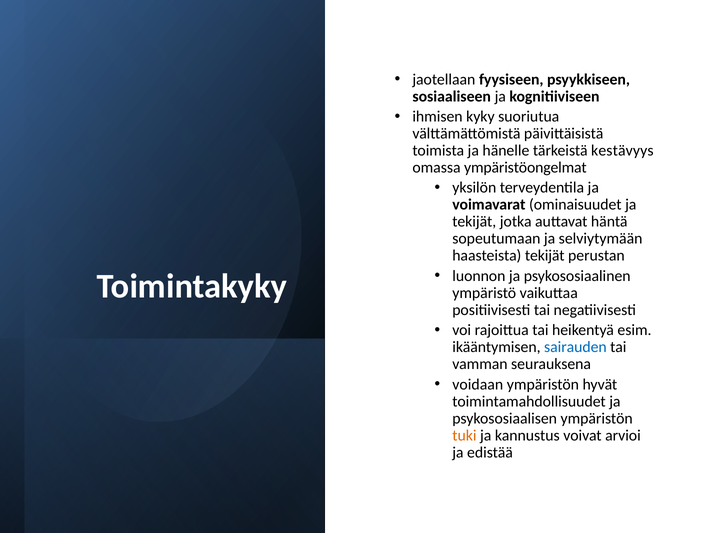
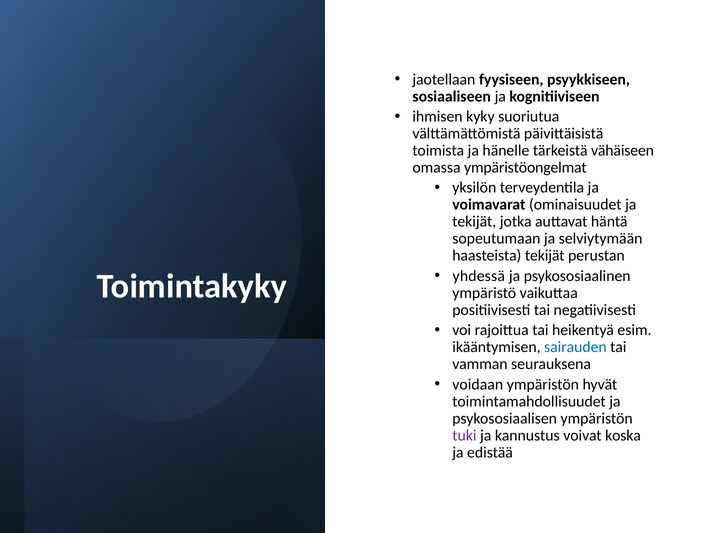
kestävyys: kestävyys -> vähäiseen (622, 150)
luonnon: luonnon -> yhdessä (479, 276)
tuki colour: orange -> purple (464, 435)
arvioi: arvioi -> koska (623, 435)
